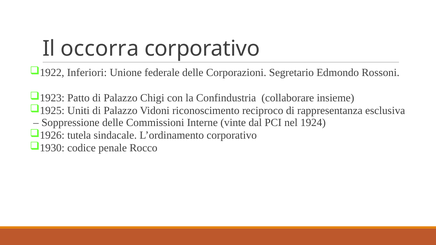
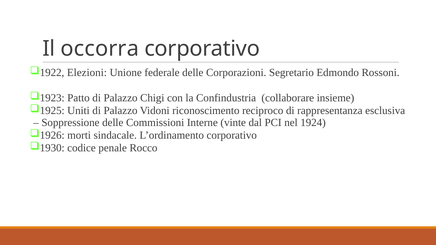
Inferiori: Inferiori -> Elezioni (87, 73)
tutela: tutela -> morti (79, 135)
